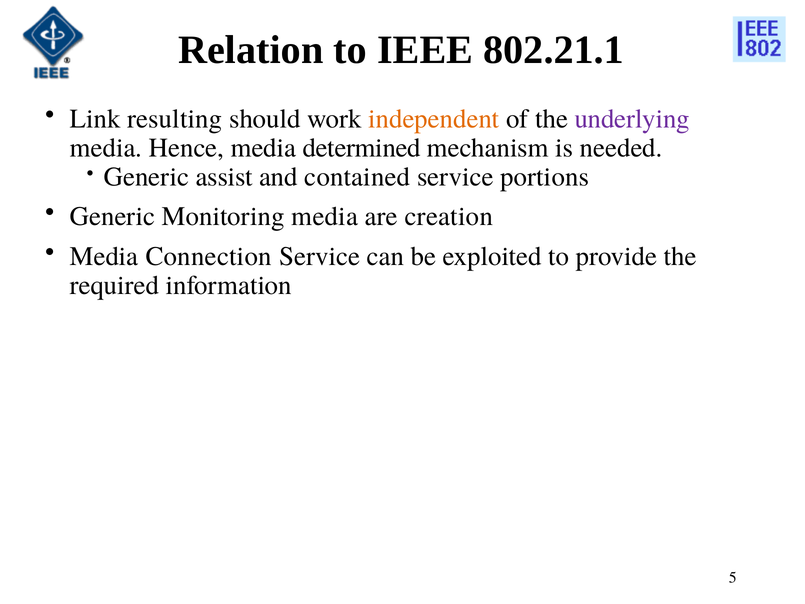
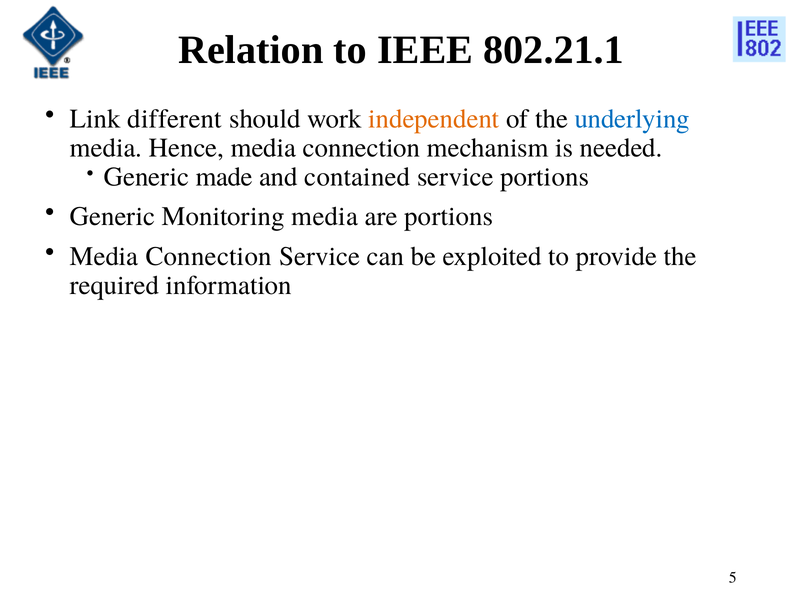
resulting: resulting -> different (175, 119)
underlying colour: purple -> blue (632, 119)
Hence media determined: determined -> connection (362, 148)
assist: assist -> made (224, 177)
are creation: creation -> portions (449, 217)
